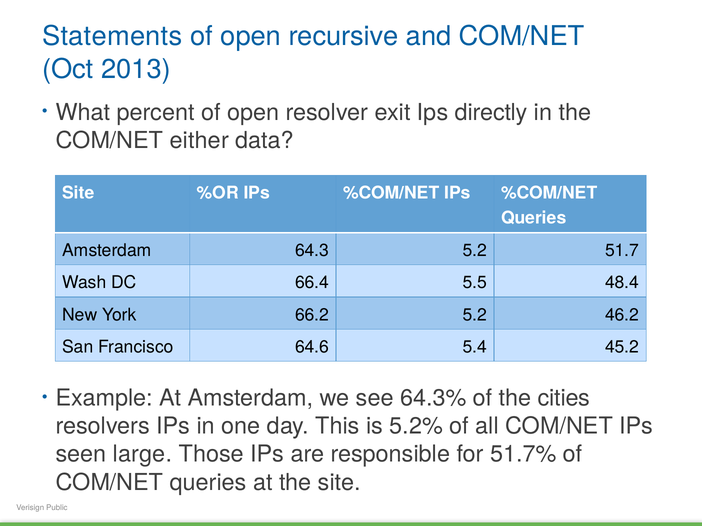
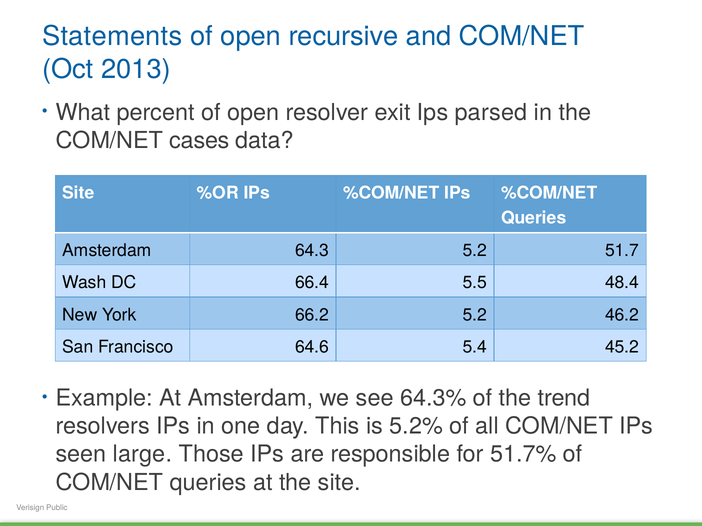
directly: directly -> parsed (491, 112)
either: either -> cases (199, 140)
cities: cities -> trend (564, 399)
